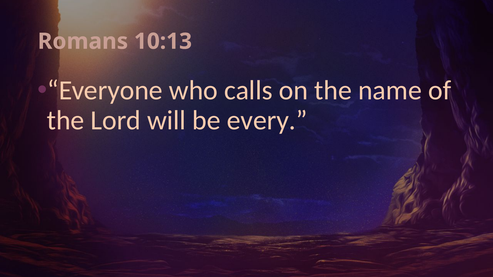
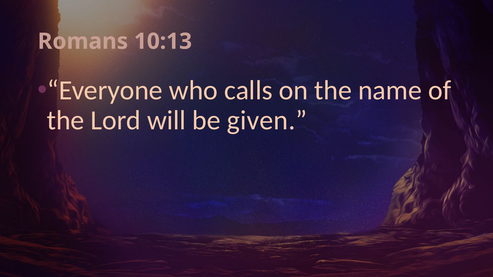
every: every -> given (267, 120)
